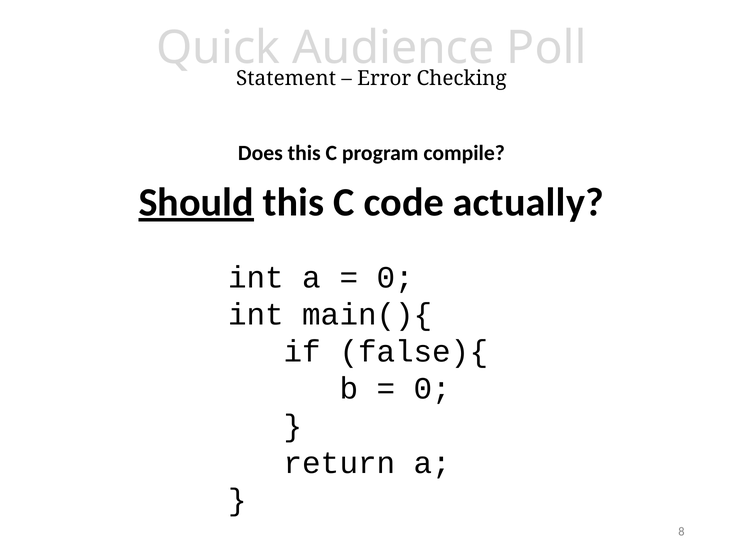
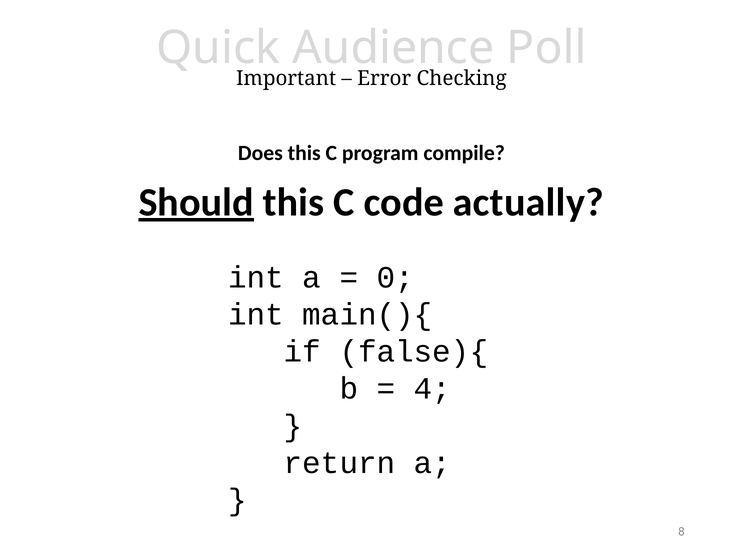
Statement: Statement -> Important (286, 78)
0: 0 -> 4 (432, 389)
